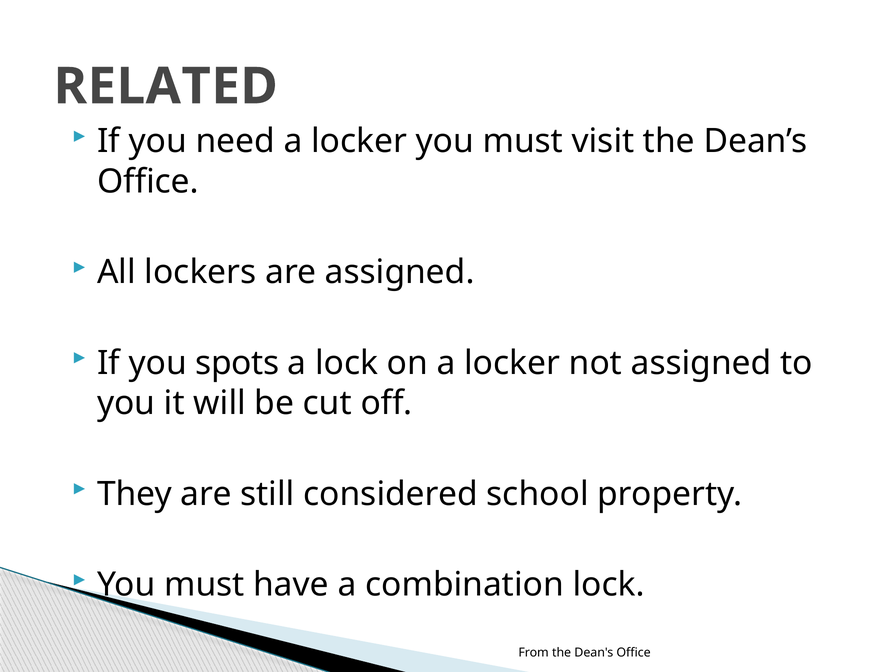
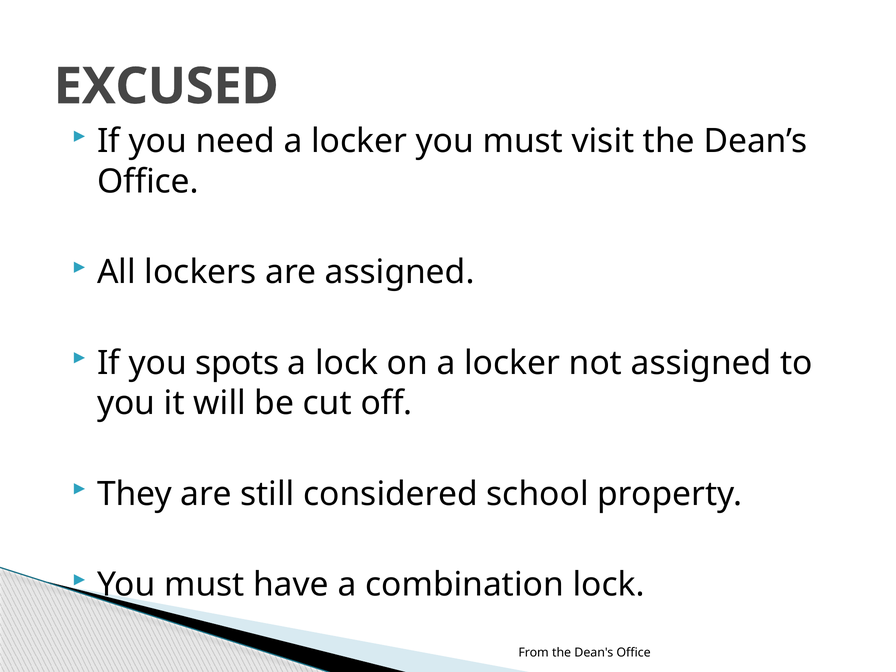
RELATED: RELATED -> EXCUSED (166, 86)
